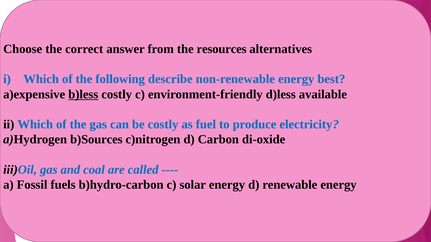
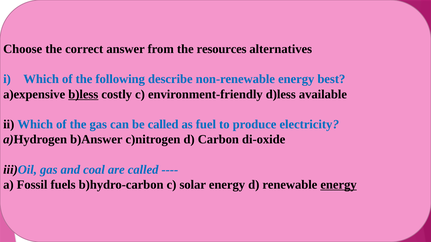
be costly: costly -> called (163, 125)
b)Sources: b)Sources -> b)Answer (96, 140)
energy underline: none -> present (339, 185)
